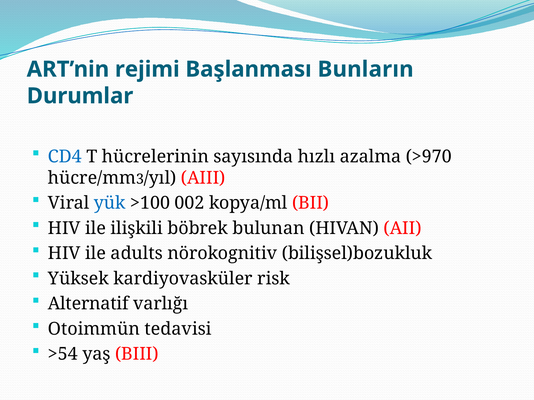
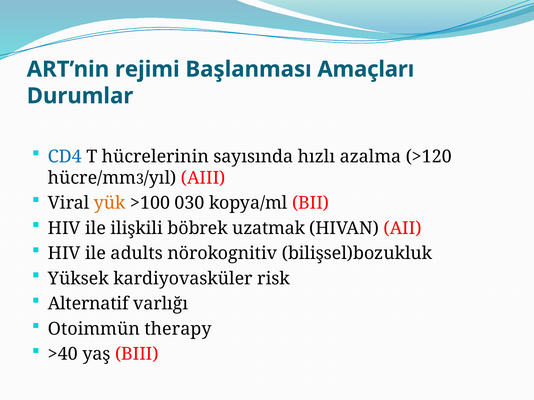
Bunların: Bunların -> Amaçları (366, 69)
>970: >970 -> >120 (429, 157)
yük colour: blue -> orange (110, 203)
002: 002 -> 030 (190, 203)
bulunan: bulunan -> uzatmak (269, 228)
tedavisi: tedavisi -> therapy (178, 329)
>54: >54 -> >40 (63, 354)
